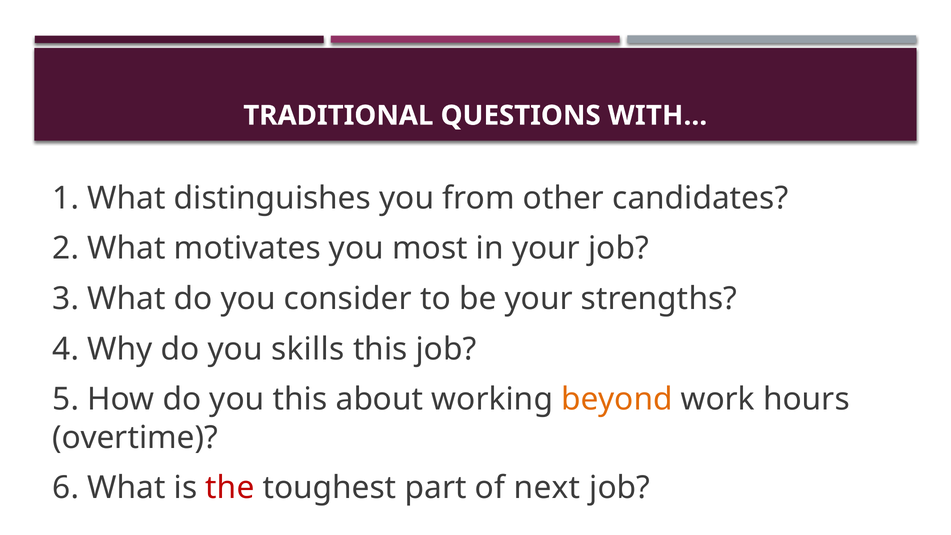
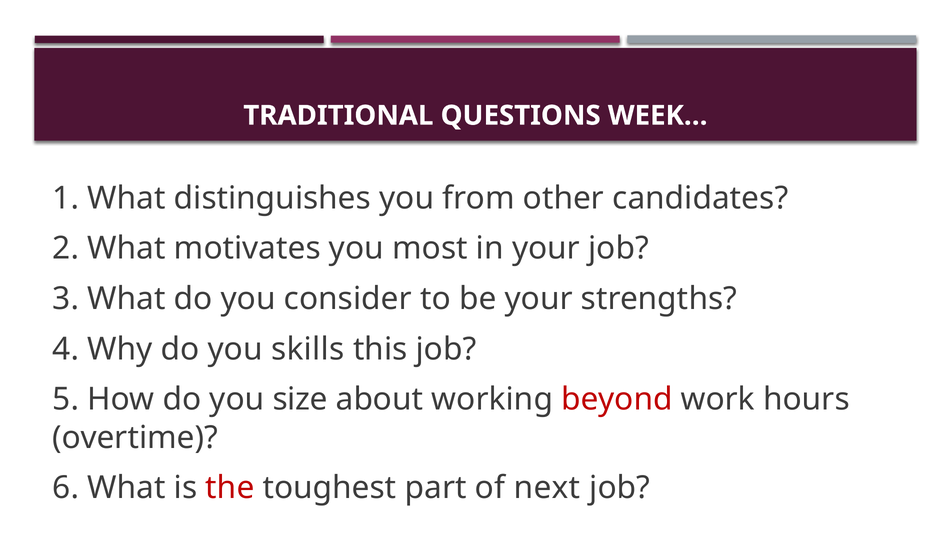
WITH…: WITH… -> WEEK… (658, 116)
you this: this -> size (300, 399)
beyond colour: orange -> red (617, 399)
